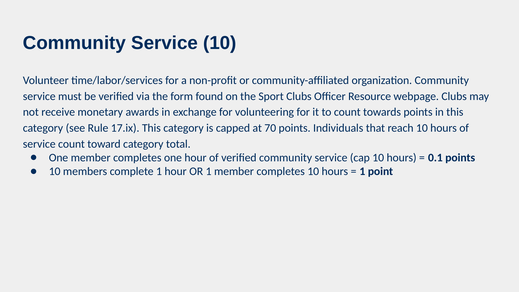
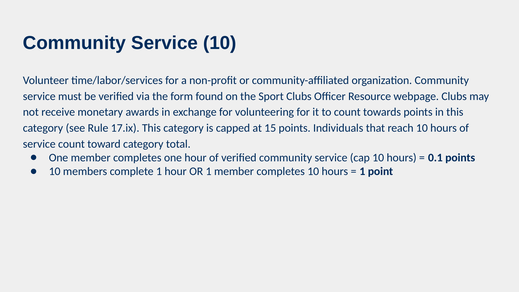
70: 70 -> 15 (270, 128)
